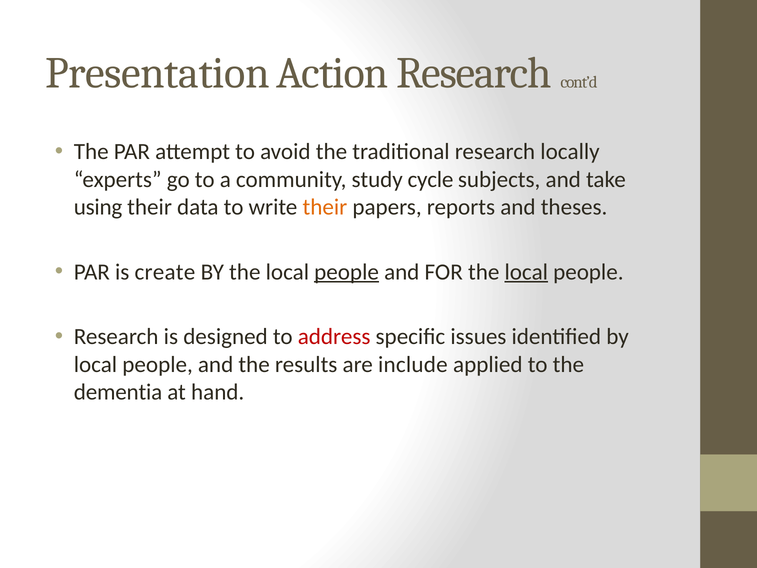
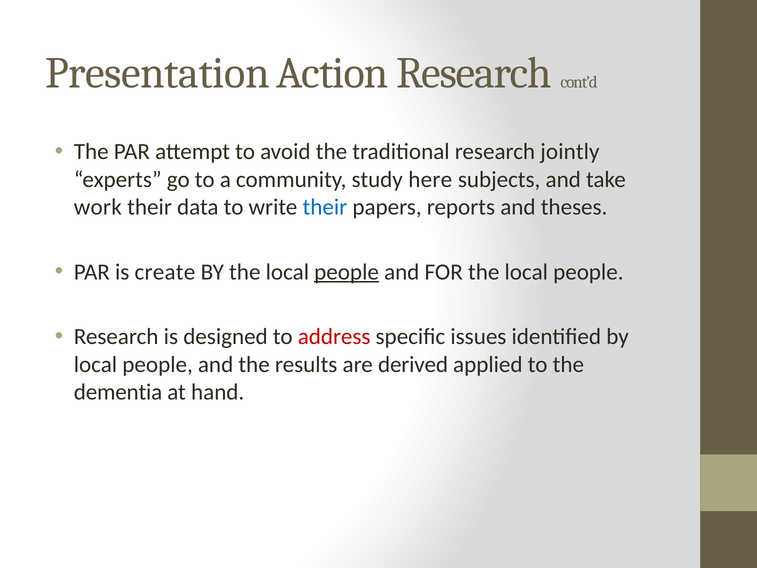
locally: locally -> jointly (570, 152)
cycle: cycle -> here (430, 179)
using: using -> work (98, 207)
their colour: orange -> blue (325, 207)
local underline: present -> none (526, 272)
include: include -> derived (413, 364)
